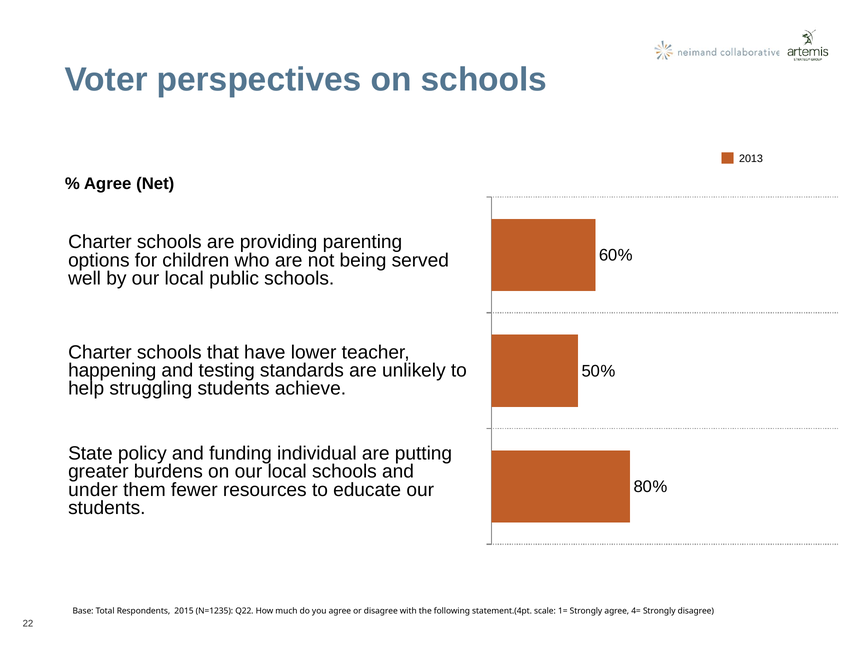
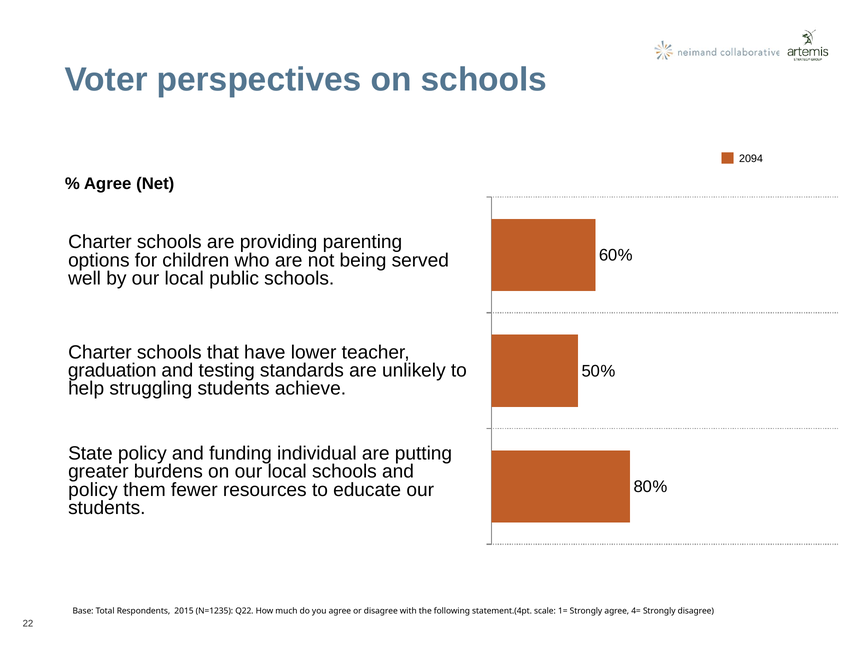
2013: 2013 -> 2094 (751, 159)
happening: happening -> graduation (112, 371)
under: under -> policy (93, 490)
